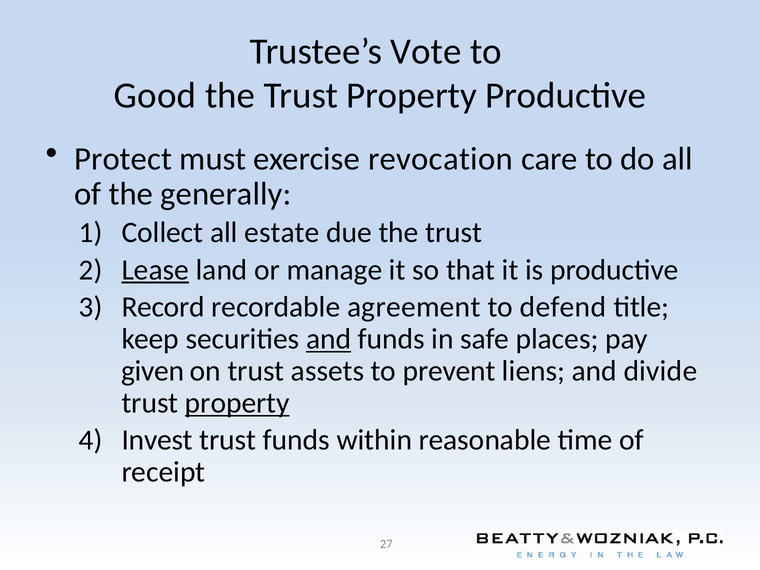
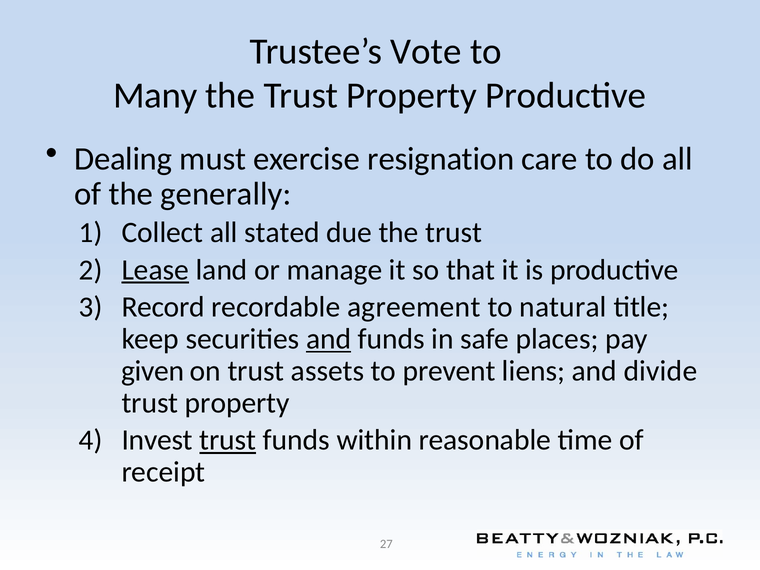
Good: Good -> Many (155, 96)
Protect: Protect -> Dealing (123, 159)
revocation: revocation -> resignation (441, 159)
estate: estate -> stated (282, 233)
defend: defend -> natural (563, 307)
property underline: present -> none (237, 403)
trust underline: none -> present (228, 440)
